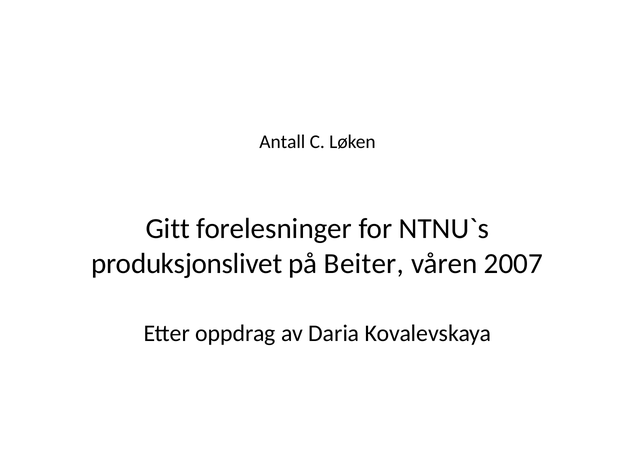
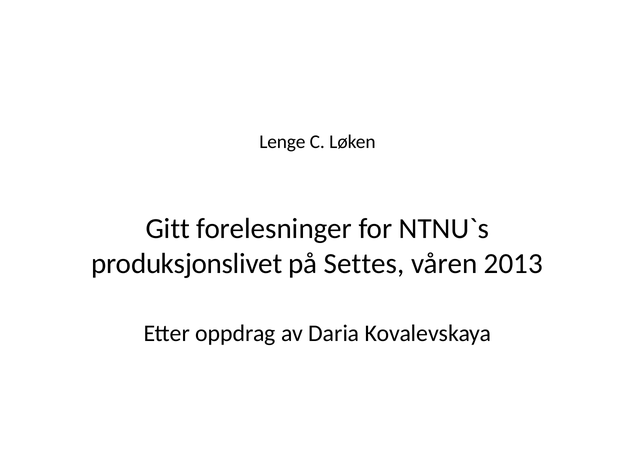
Antall: Antall -> Lenge (282, 142)
Beiter: Beiter -> Settes (364, 264)
2007: 2007 -> 2013 (513, 264)
